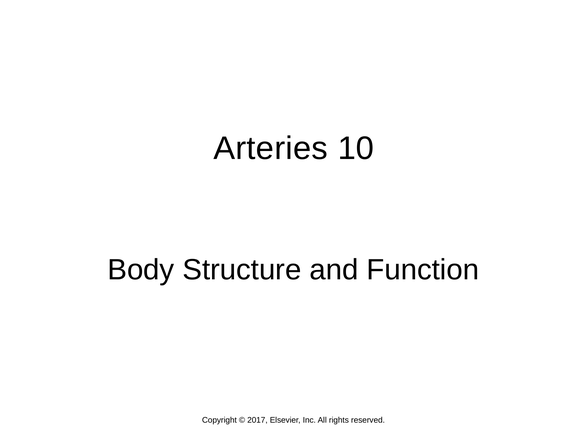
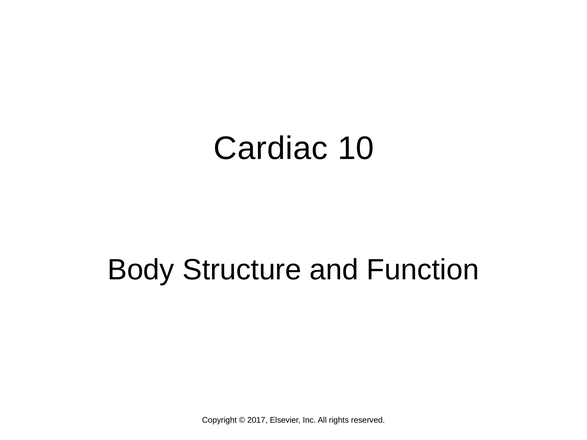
Arteries: Arteries -> Cardiac (271, 148)
